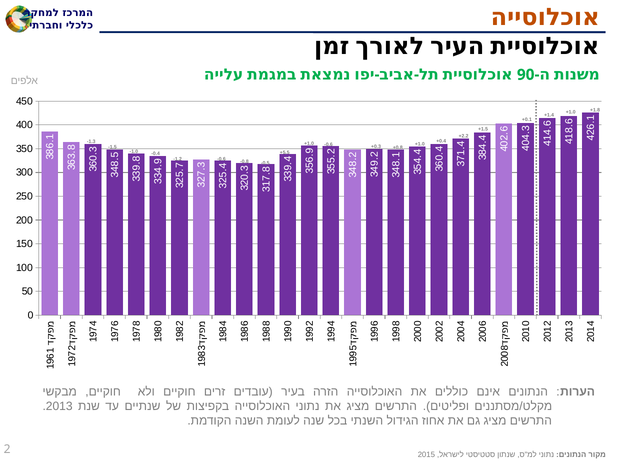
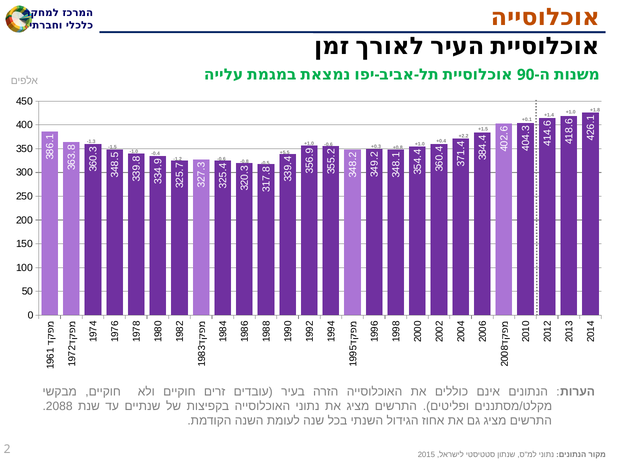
2013: 2013 -> 2088 (59, 407)
